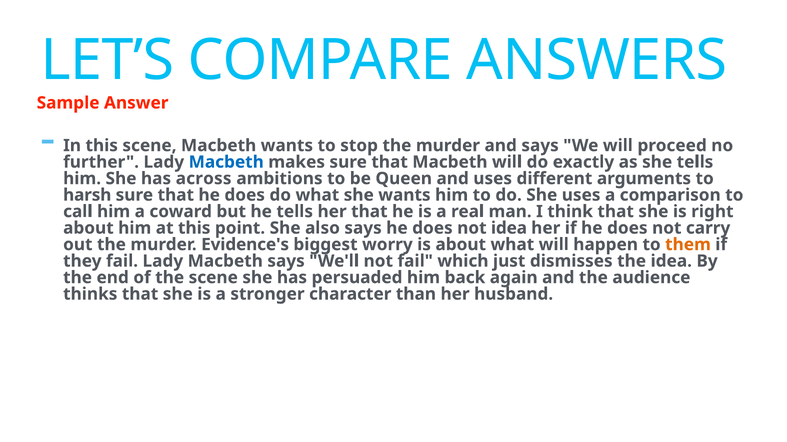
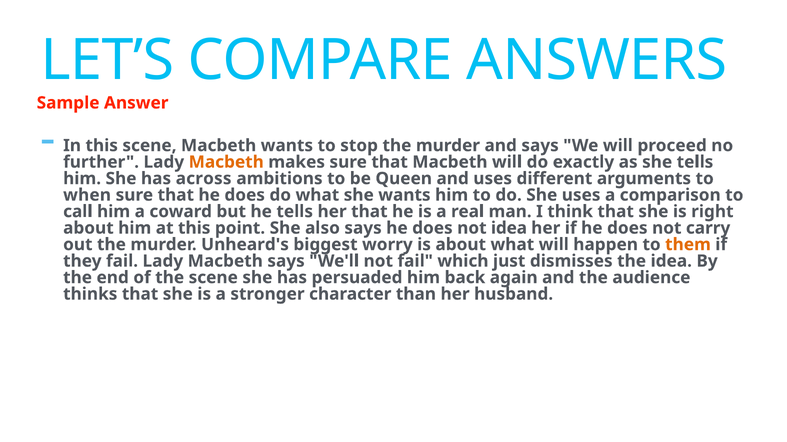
Macbeth colour: blue -> orange (226, 162)
harsh: harsh -> when (87, 195)
Evidence's: Evidence's -> Unheard's (245, 245)
